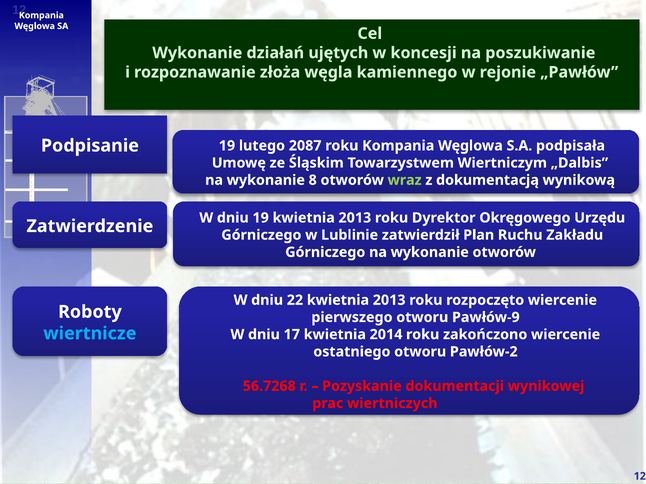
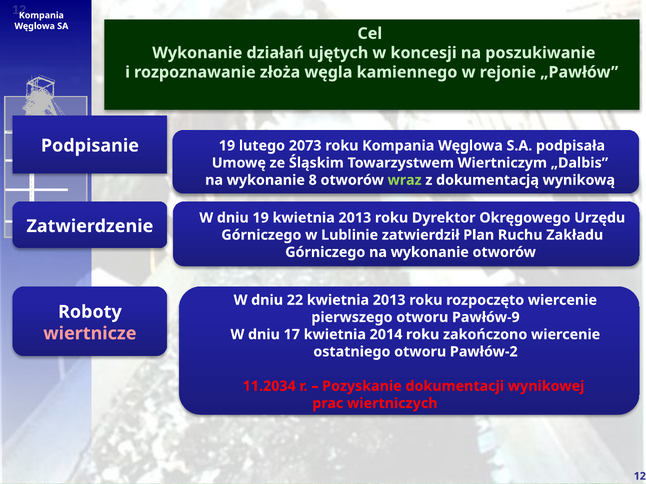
2087: 2087 -> 2073 (305, 146)
wiertnicze colour: light blue -> pink (90, 334)
56.7268: 56.7268 -> 11.2034 (269, 386)
